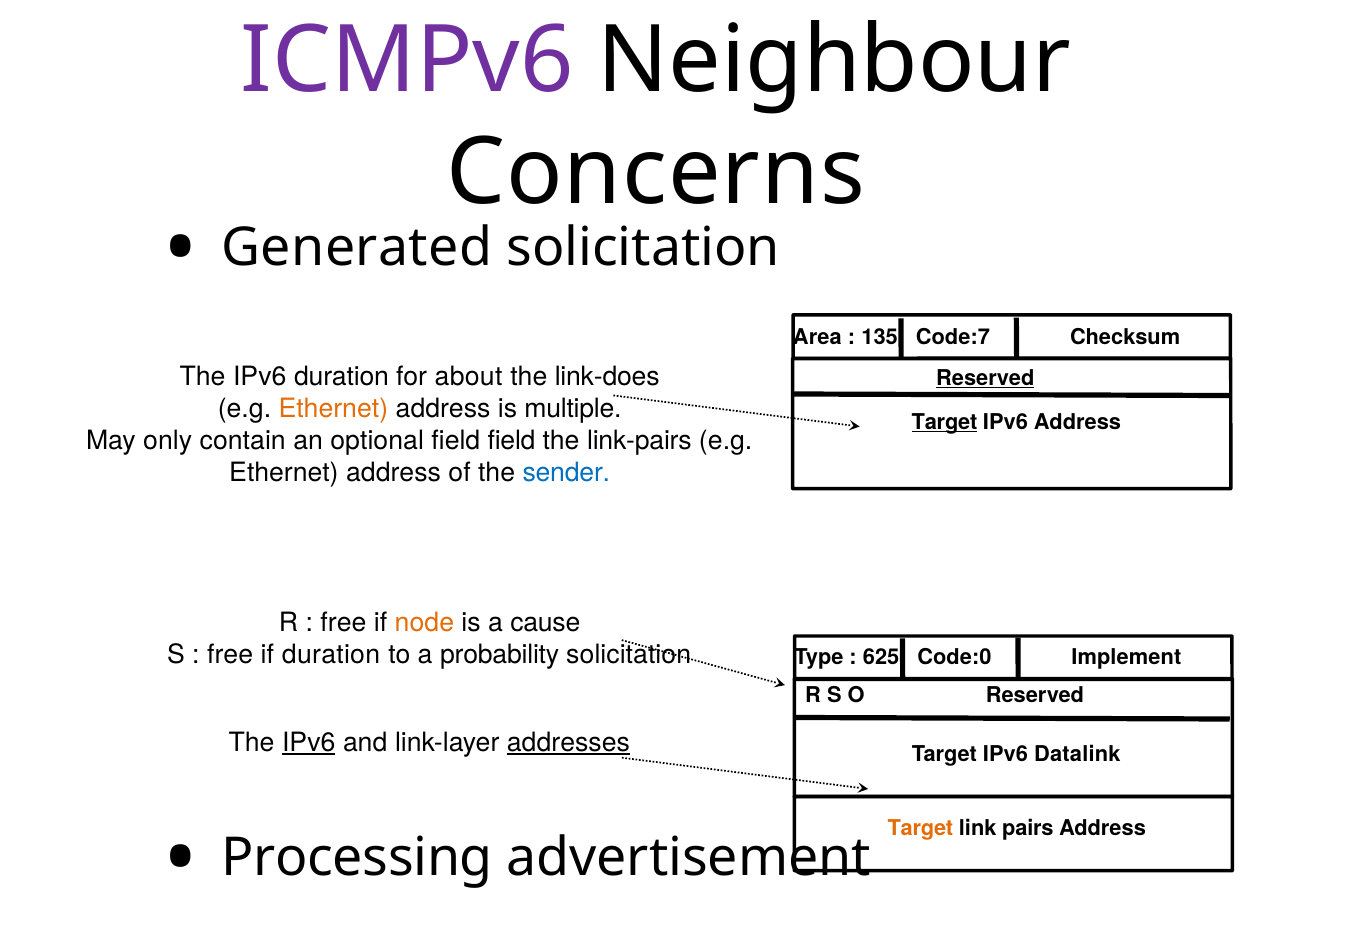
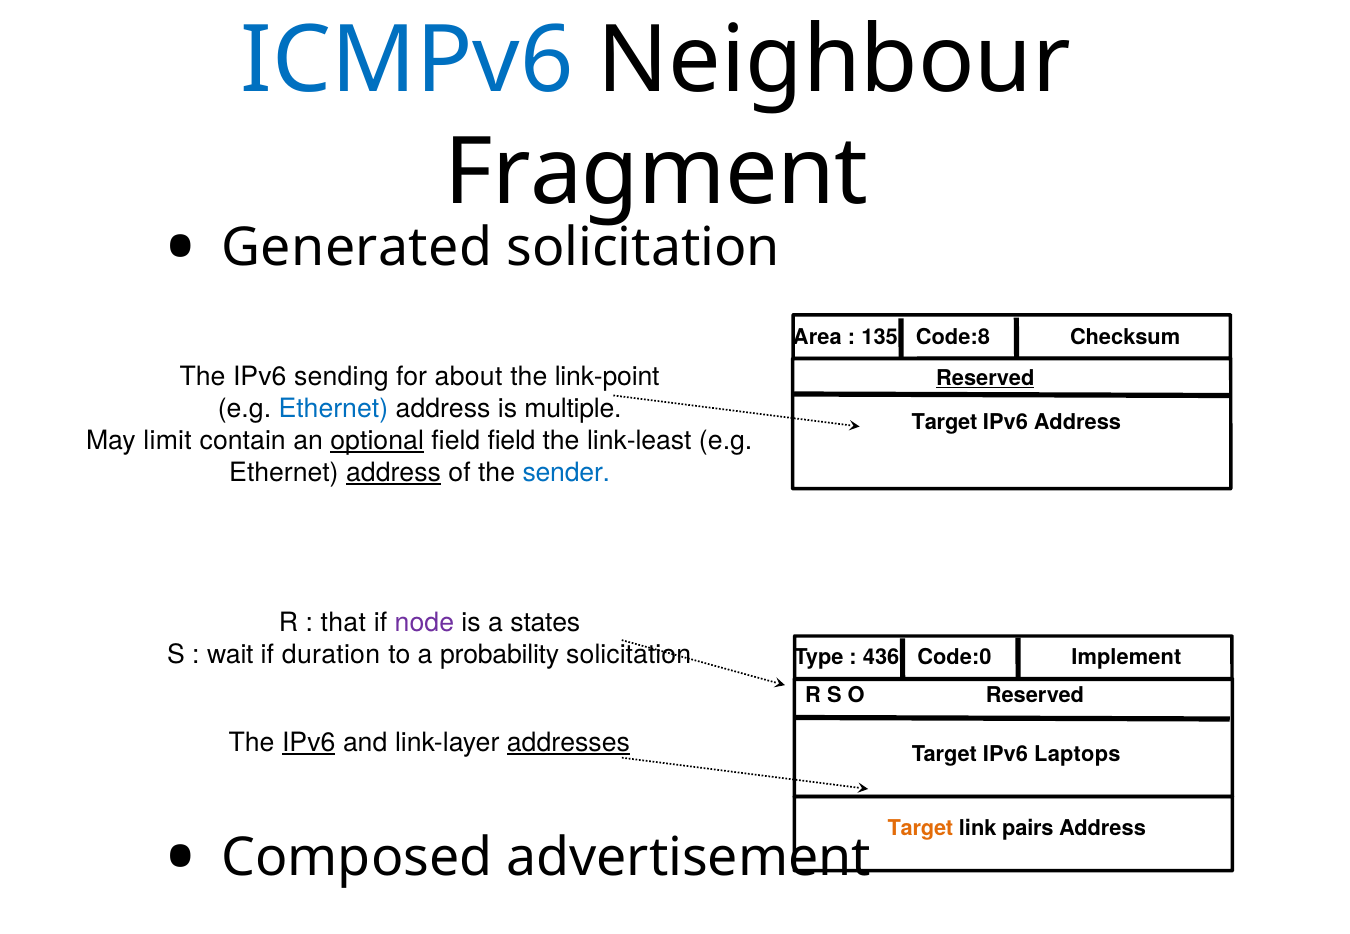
ICMPv6 colour: purple -> blue (407, 61)
Concerns: Concerns -> Fragment (656, 173)
Code:7: Code:7 -> Code:8 (953, 338)
IPv6 duration: duration -> sending (341, 377)
link-does: link-does -> link-point (607, 377)
Ethernet colour: orange -> blue (333, 409)
Target underline: present -> none (945, 422)
only: only -> limit (168, 441)
optional underline: none -> present (377, 441)
link-pairs: link-pairs -> link-least (639, 441)
address underline: none -> present (394, 473)
free: free -> that (343, 623)
node colour: orange -> purple (424, 623)
cause: cause -> states (545, 623)
free: free -> wait (230, 655)
625: 625 -> 436 (881, 658)
Datalink: Datalink -> Laptops (1077, 755)
Processing: Processing -> Composed (357, 858)
